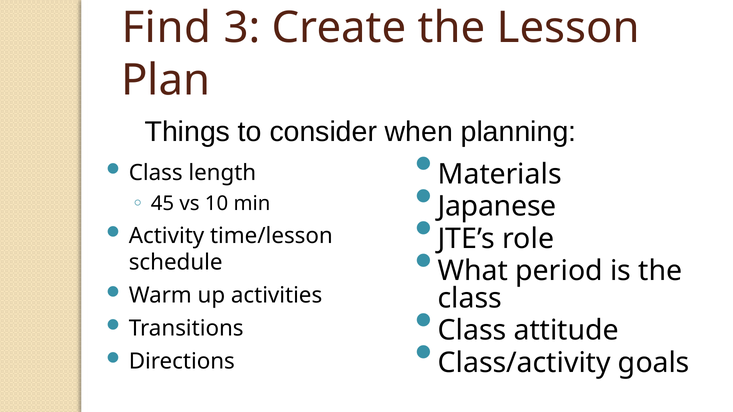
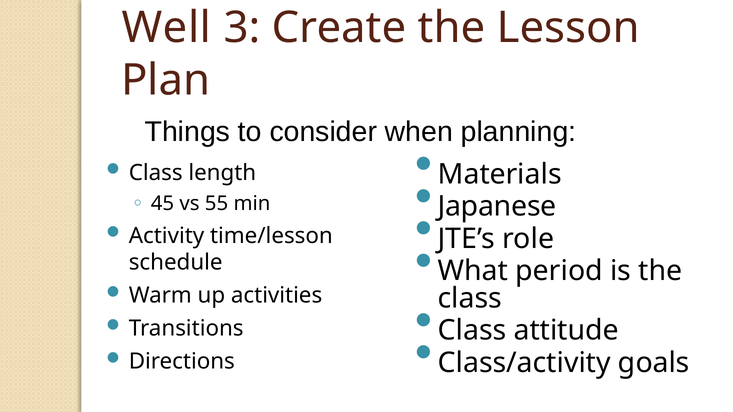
Find: Find -> Well (166, 28)
10: 10 -> 55 (216, 204)
